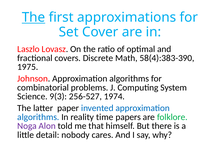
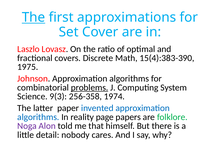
58(4):383-390: 58(4):383-390 -> 15(4):383-390 (167, 58)
problems underline: none -> present (90, 88)
256-527: 256-527 -> 256-358 (85, 96)
time: time -> page (105, 117)
